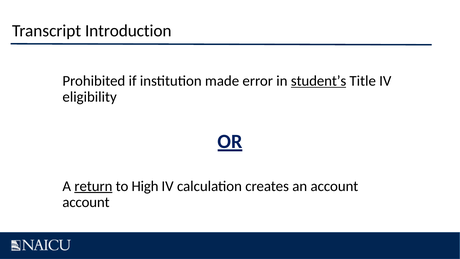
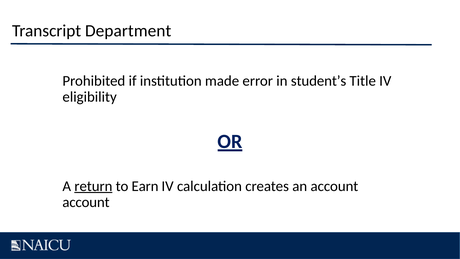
Introduction: Introduction -> Department (128, 31)
student’s underline: present -> none (319, 81)
High: High -> Earn (145, 186)
